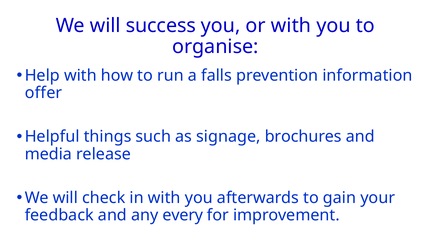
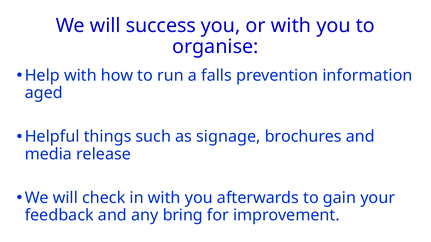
offer: offer -> aged (44, 93)
every: every -> bring (183, 216)
